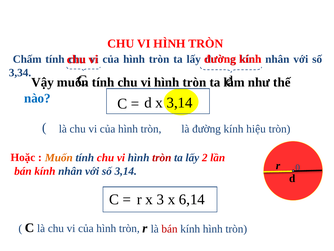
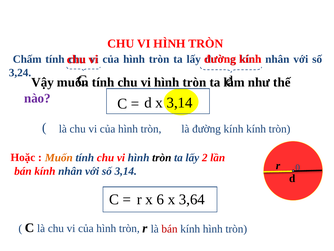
3,34: 3,34 -> 3,24 (20, 73)
nào colour: blue -> purple (37, 98)
kính hiệu: hiệu -> kính (256, 129)
tròn colour: red -> black (162, 157)
3: 3 -> 6 (160, 199)
6,14: 6,14 -> 3,64 (192, 199)
